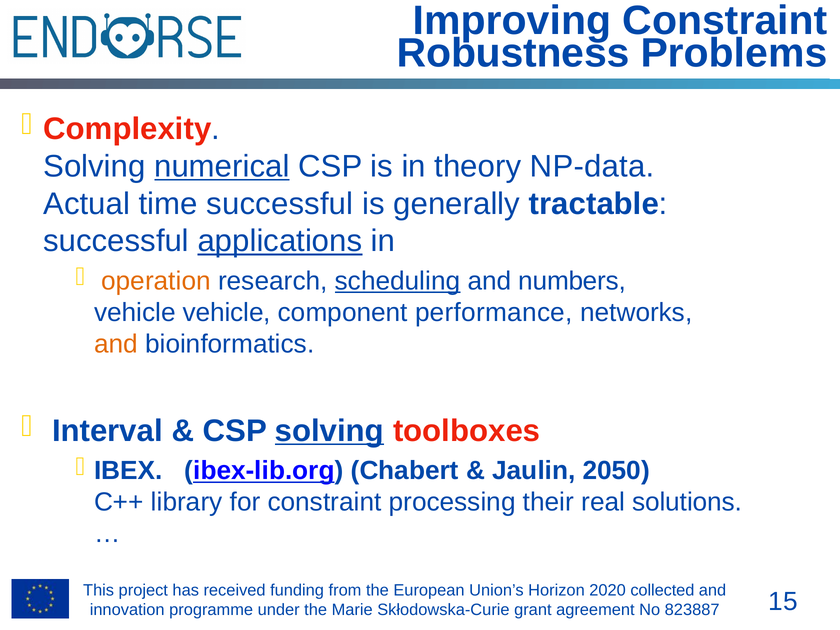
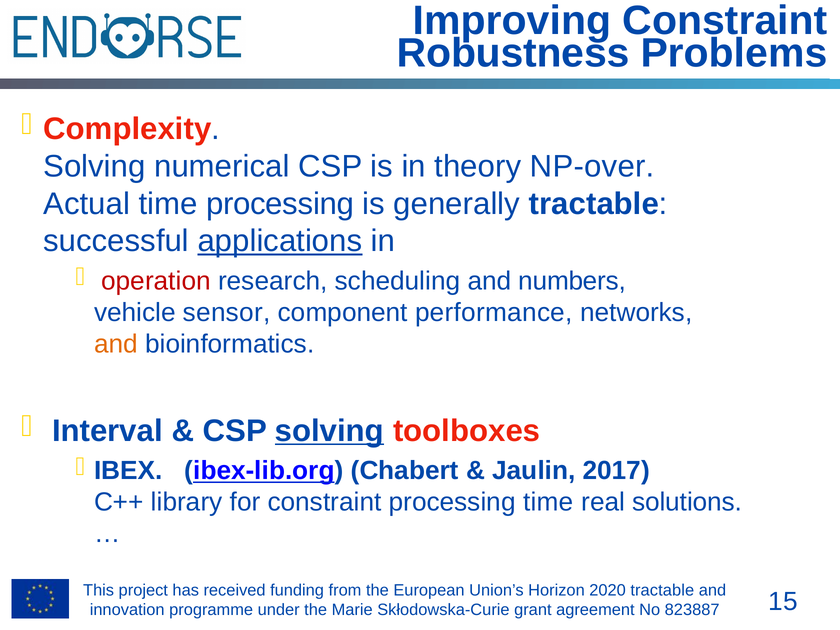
numerical underline: present -> none (222, 166)
NP-data: NP-data -> NP-over (592, 166)
time successful: successful -> processing (280, 204)
operation colour: orange -> red (156, 281)
scheduling underline: present -> none (398, 281)
vehicle vehicle: vehicle -> sensor (227, 313)
2050: 2050 -> 2017 (616, 471)
processing their: their -> time (548, 502)
collected: collected -> tractable (662, 590)
